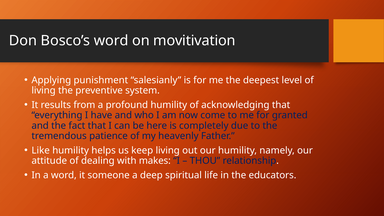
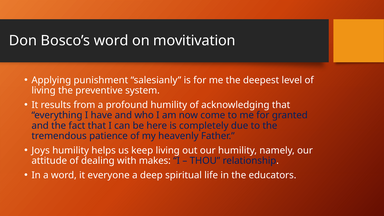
Like: Like -> Joys (41, 150)
someone: someone -> everyone (109, 175)
